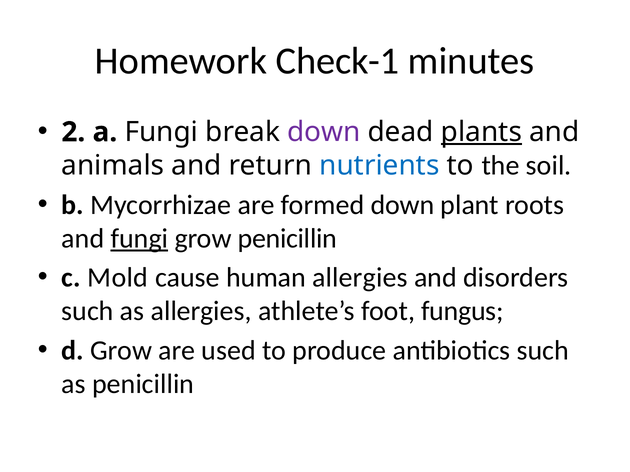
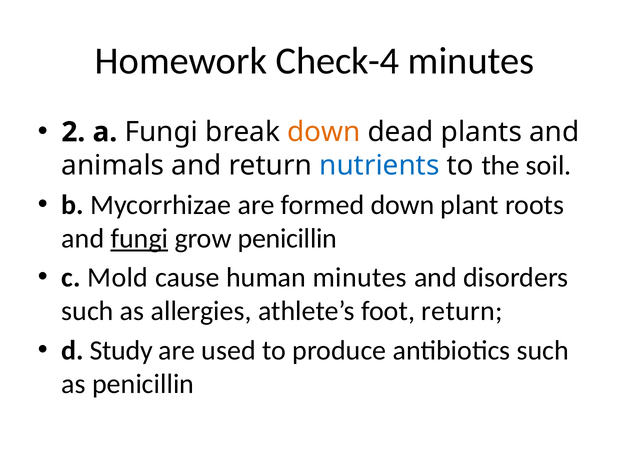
Check-1: Check-1 -> Check-4 (338, 61)
down colour: purple -> orange (324, 132)
plants underline: present -> none (481, 132)
human allergies: allergies -> minutes (360, 278)
foot fungus: fungus -> return (462, 312)
d Grow: Grow -> Study (121, 351)
